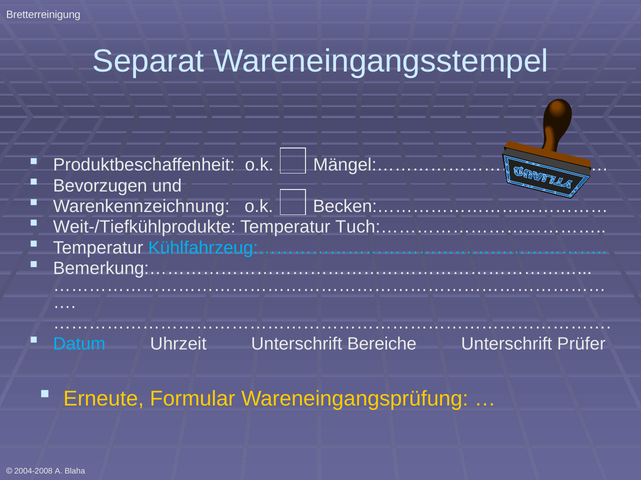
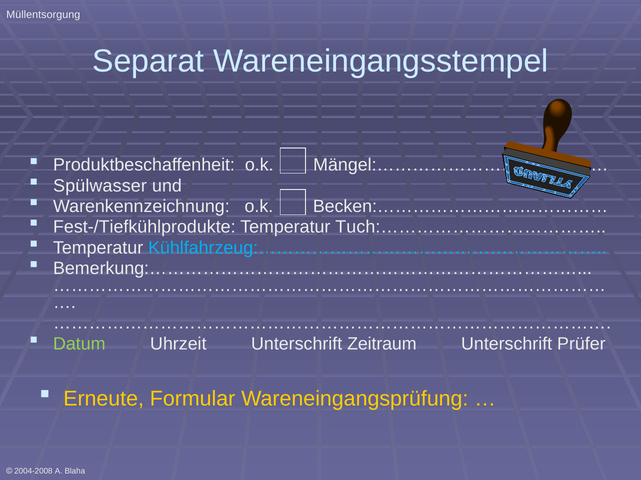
Bretterreinigung: Bretterreinigung -> Müllentsorgung (43, 15)
Bevorzugen: Bevorzugen -> Spülwasser (100, 186)
Weit-/Tiefkühlprodukte: Weit-/Tiefkühlprodukte -> Fest-/Tiefkühlprodukte (144, 227)
Datum colour: light blue -> light green (79, 344)
Bereiche: Bereiche -> Zeitraum (382, 344)
